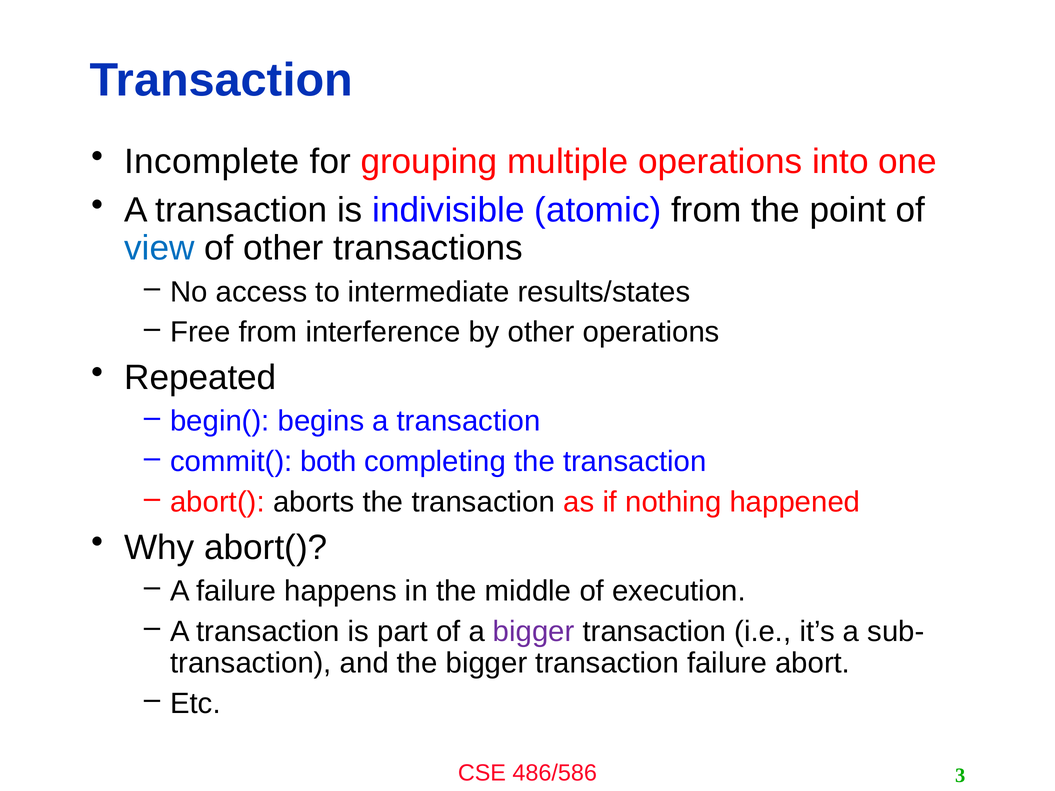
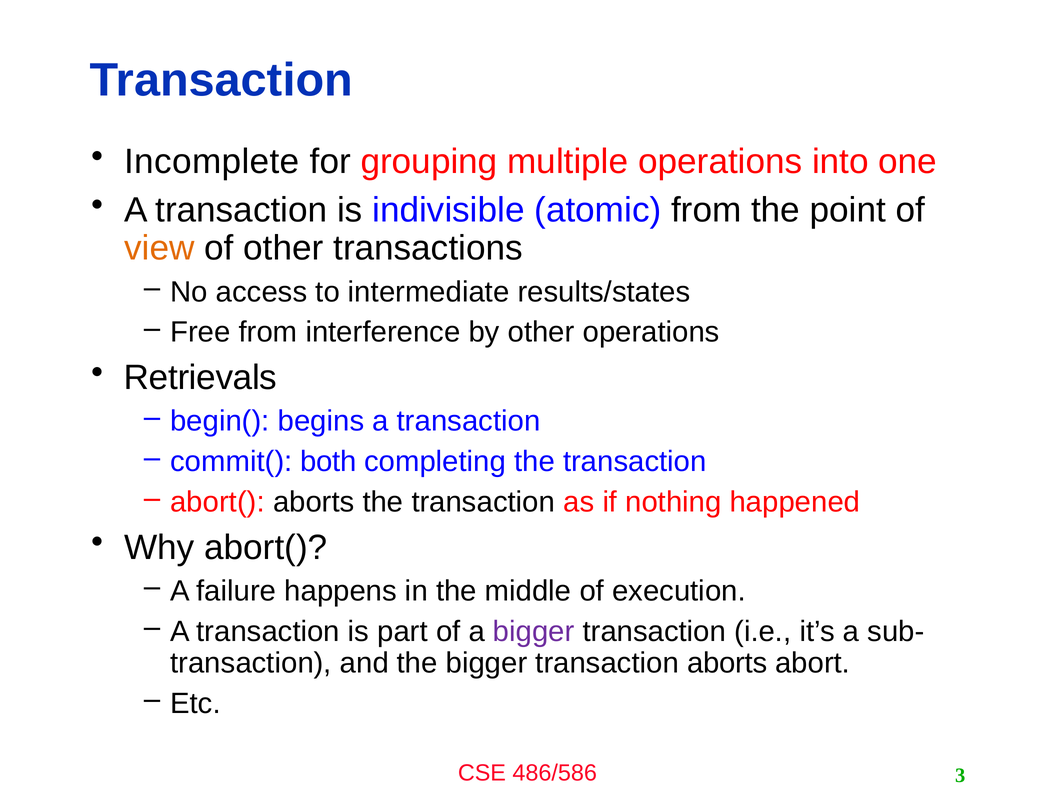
view colour: blue -> orange (159, 248)
Repeated: Repeated -> Retrievals (200, 378)
transaction failure: failure -> aborts (727, 663)
